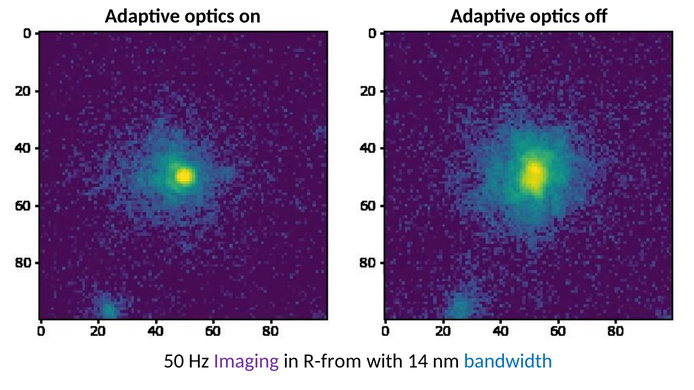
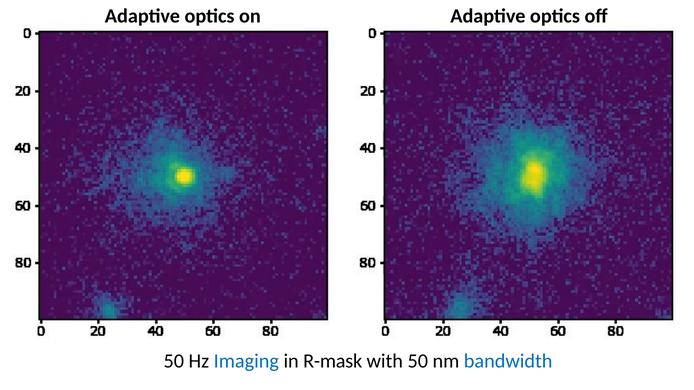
Imaging colour: purple -> blue (246, 361)
R-from: R-from -> R-mask (333, 361)
with 14: 14 -> 50 (418, 361)
